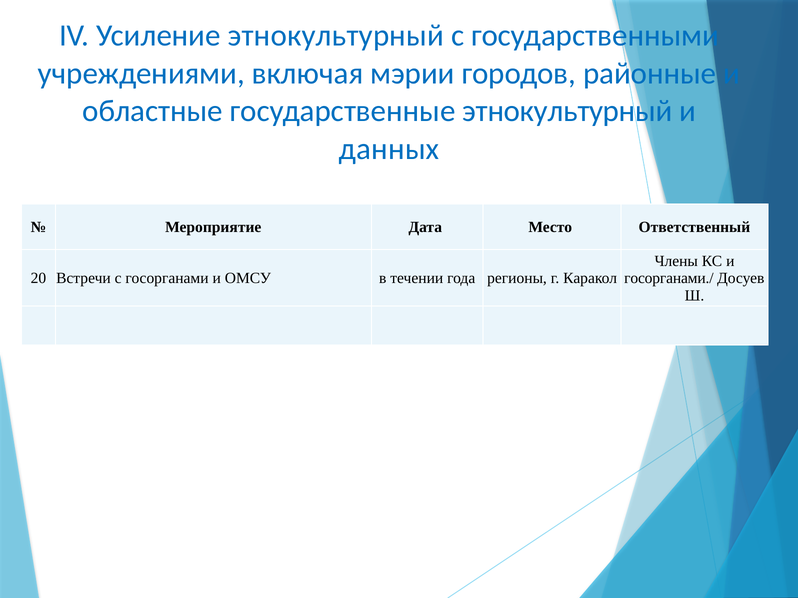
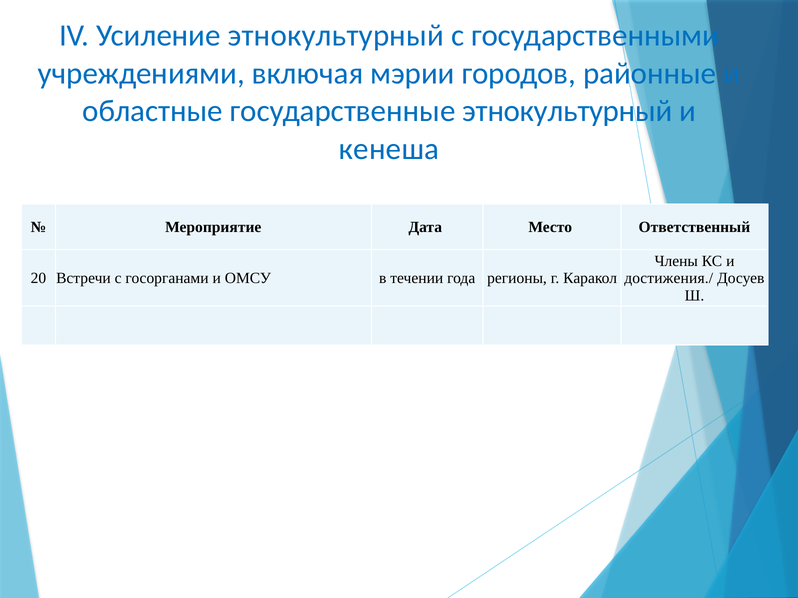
данных: данных -> кенеша (389, 149)
госорганами./: госорганами./ -> достижения./ (669, 279)
